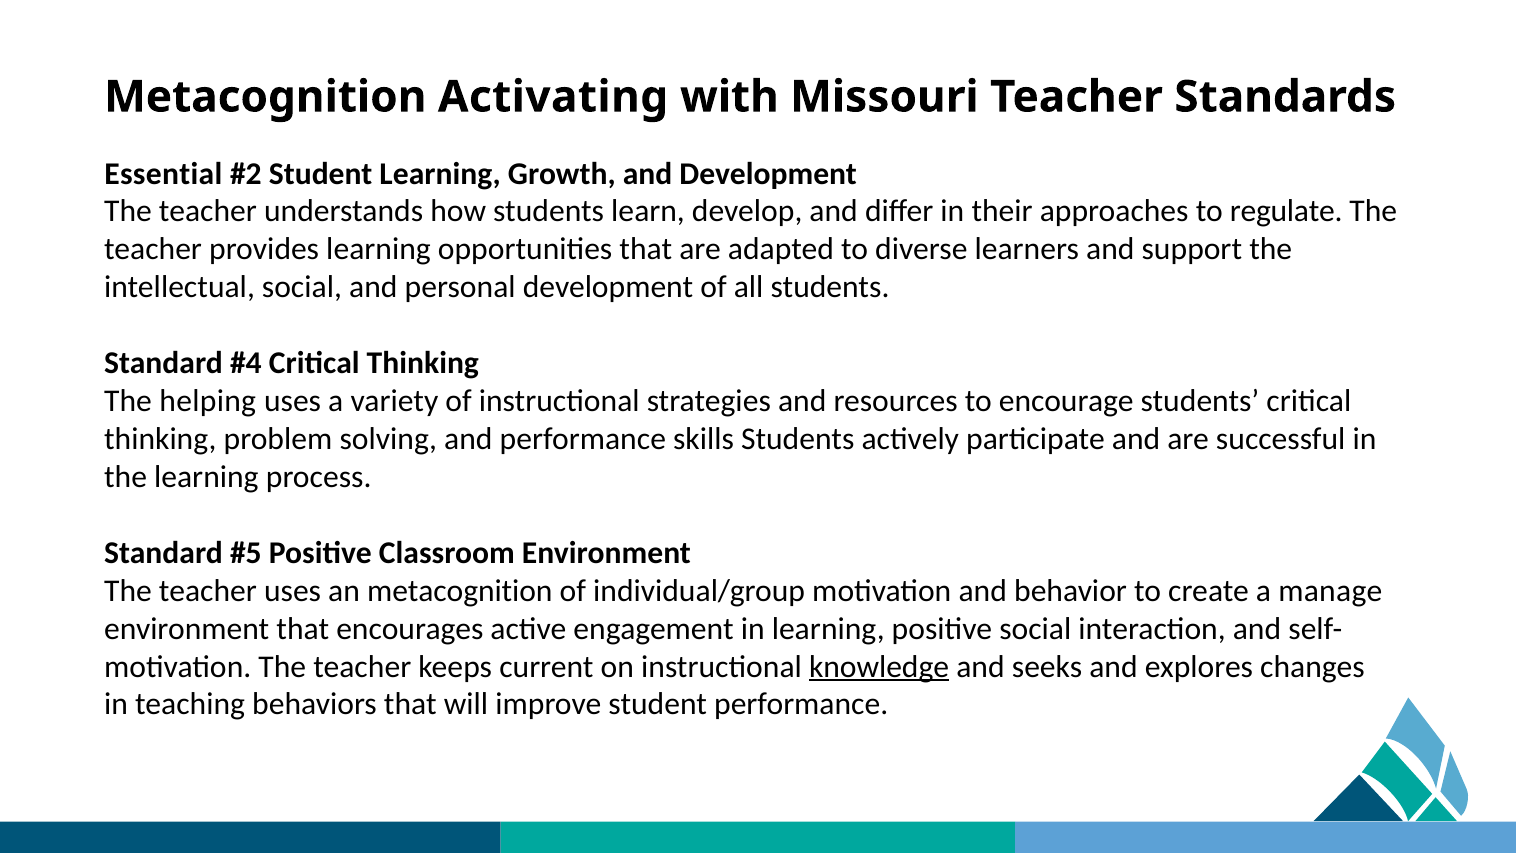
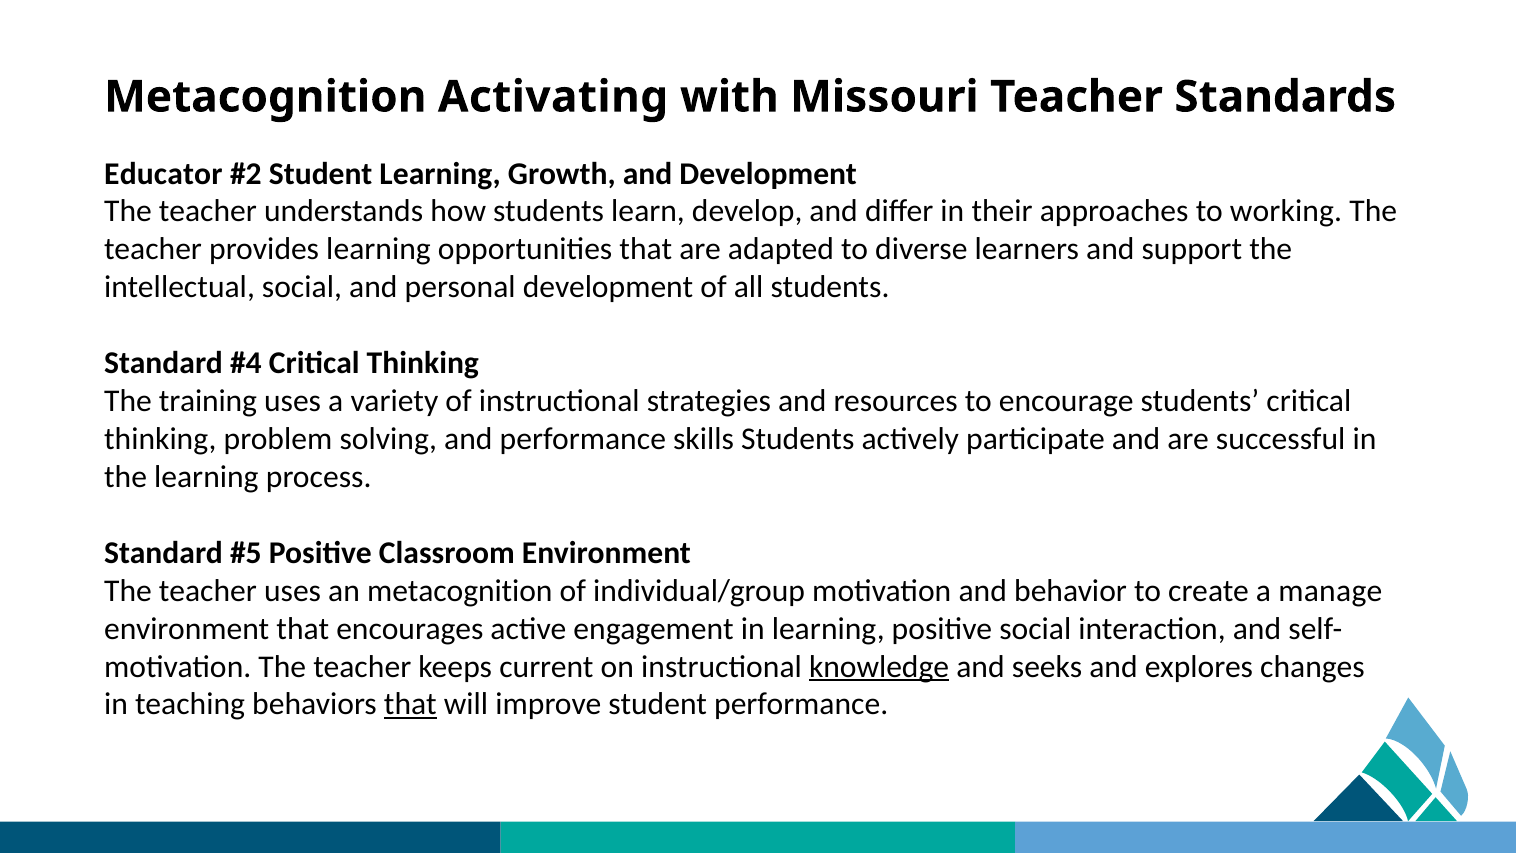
Essential: Essential -> Educator (163, 174)
regulate: regulate -> working (1286, 211)
helping: helping -> training (208, 401)
that underline: none -> present (410, 704)
